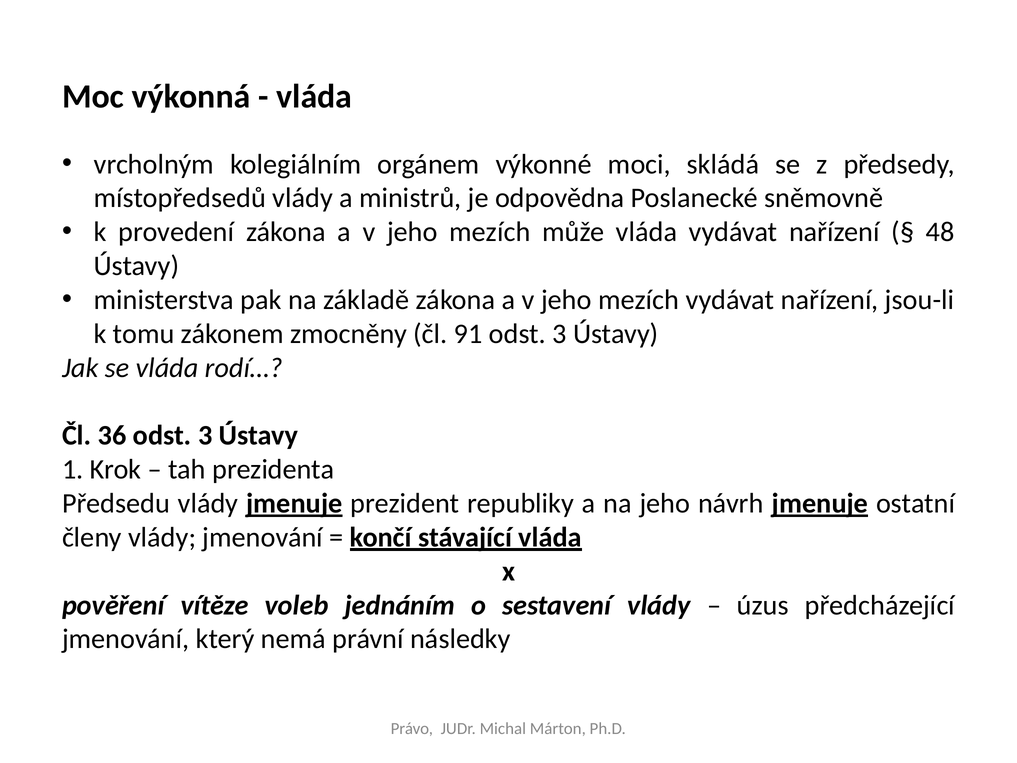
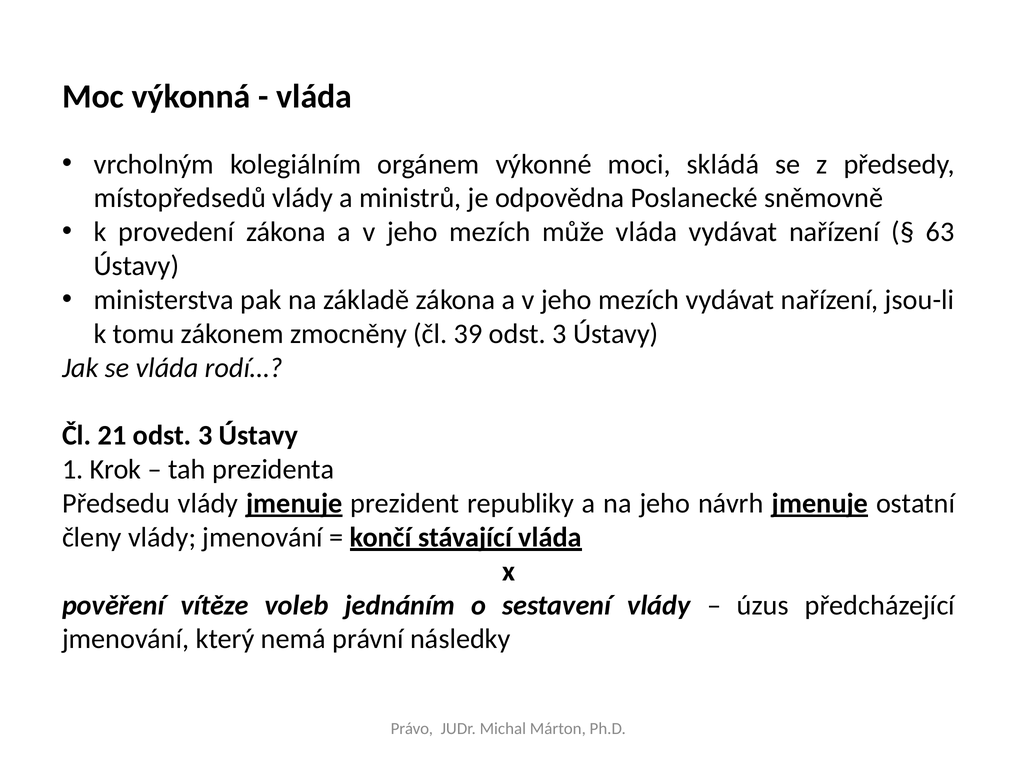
48: 48 -> 63 (940, 232)
91: 91 -> 39 (468, 334)
36: 36 -> 21 (112, 435)
